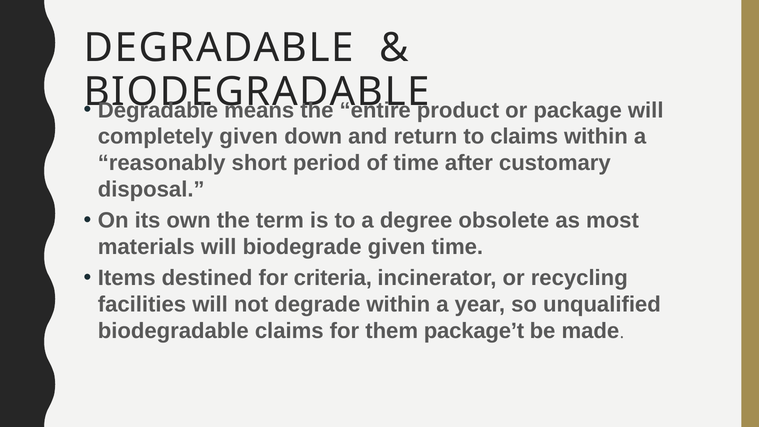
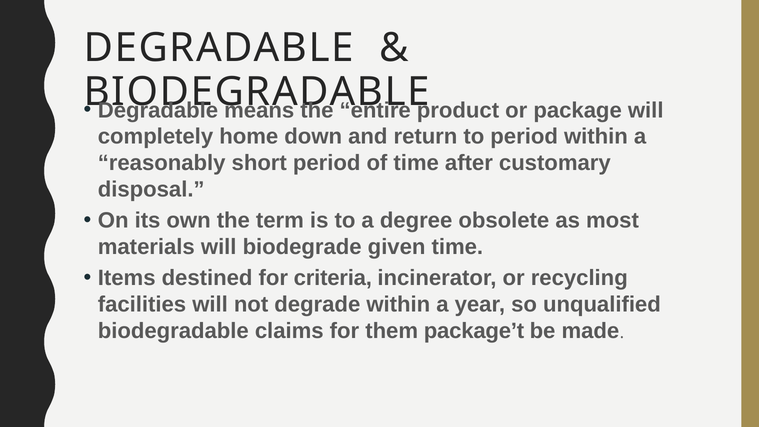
completely given: given -> home (249, 137)
to claims: claims -> period (524, 137)
